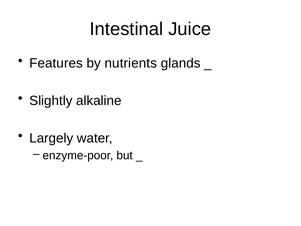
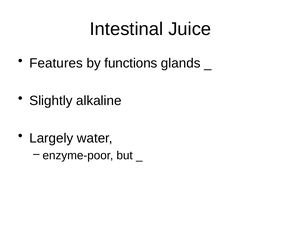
nutrients: nutrients -> functions (131, 63)
